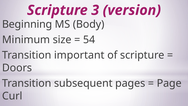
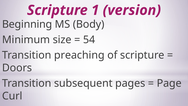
3: 3 -> 1 (95, 10)
important: important -> preaching (79, 55)
